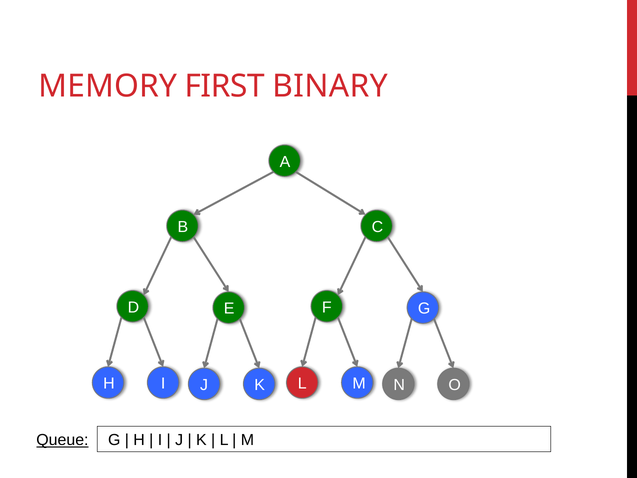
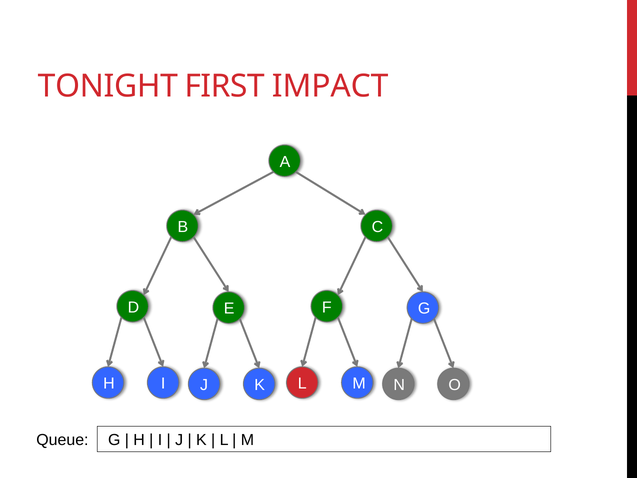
MEMORY: MEMORY -> TONIGHT (108, 86)
BINARY: BINARY -> IMPACT (330, 86)
Queue underline: present -> none (62, 440)
